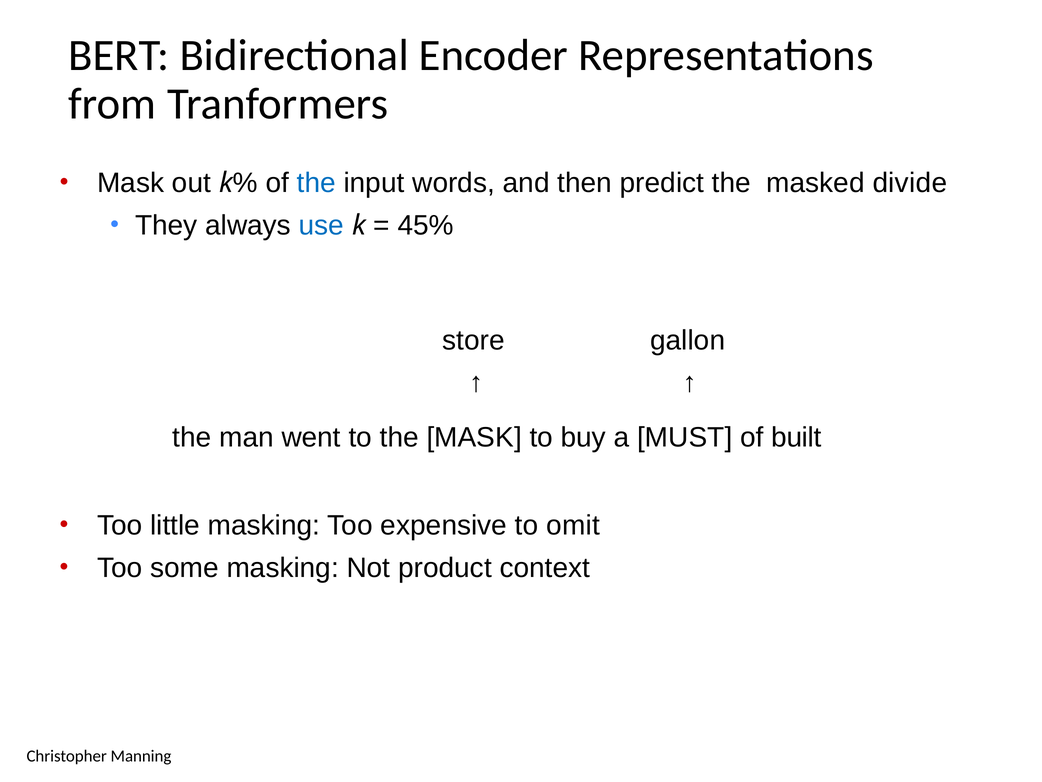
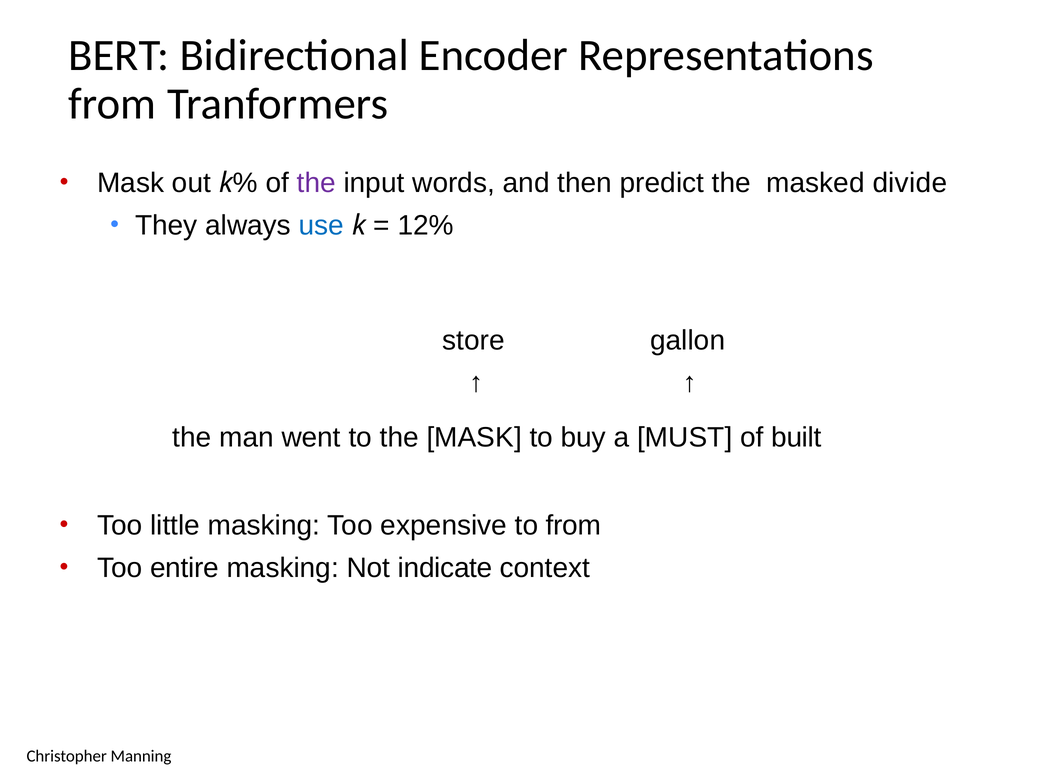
the colour: blue -> purple (316, 183)
45%: 45% -> 12% (426, 225)
to omit: omit -> from (573, 525)
some: some -> entire (185, 568)
product: product -> indicate (445, 568)
